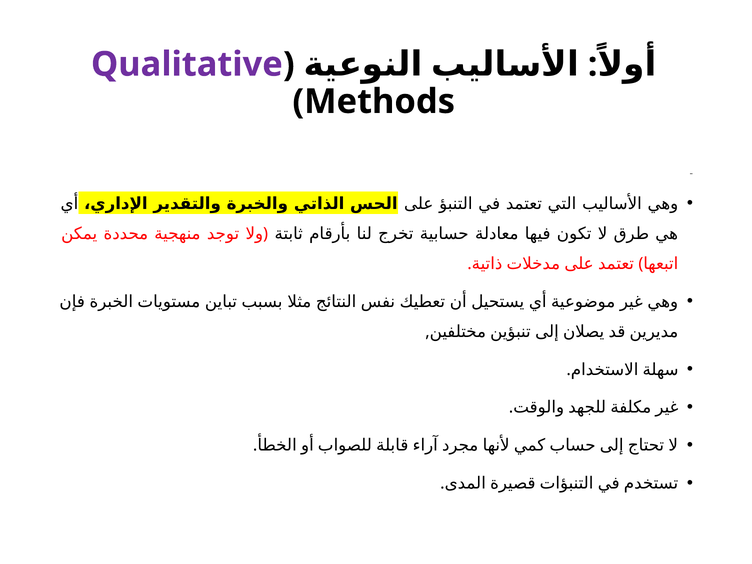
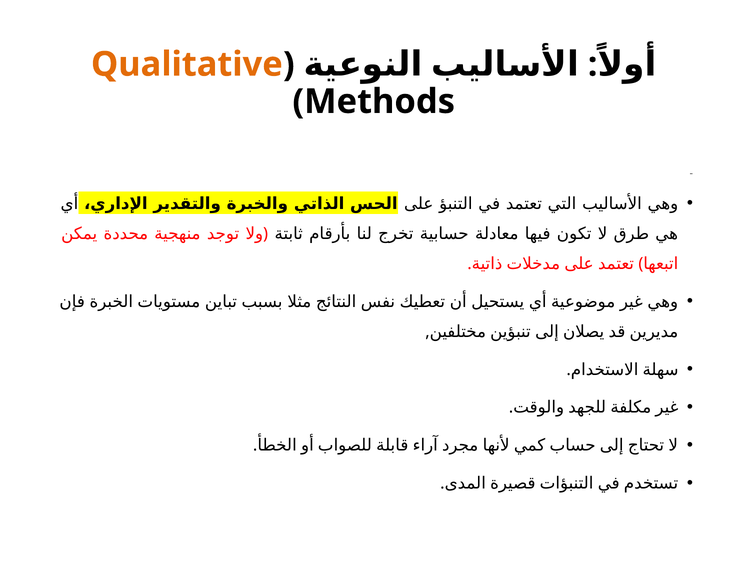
Qualitative colour: purple -> orange (187, 64)
